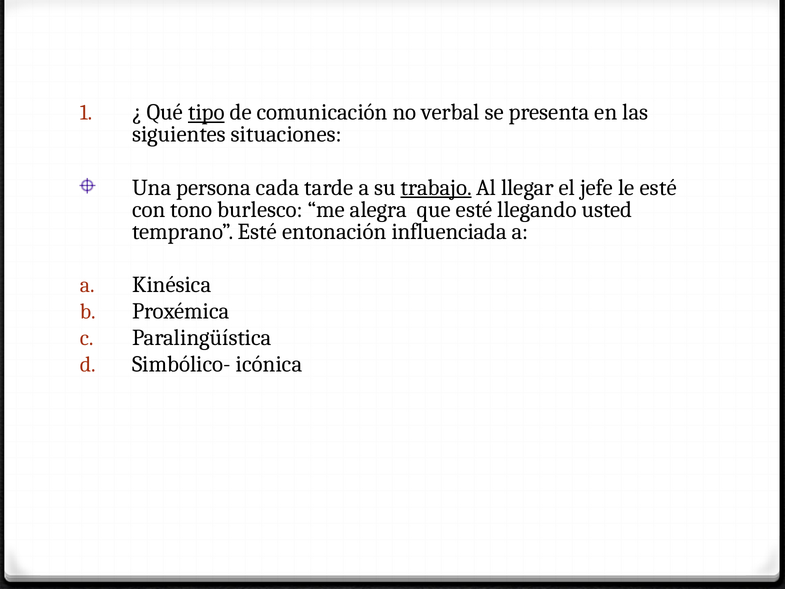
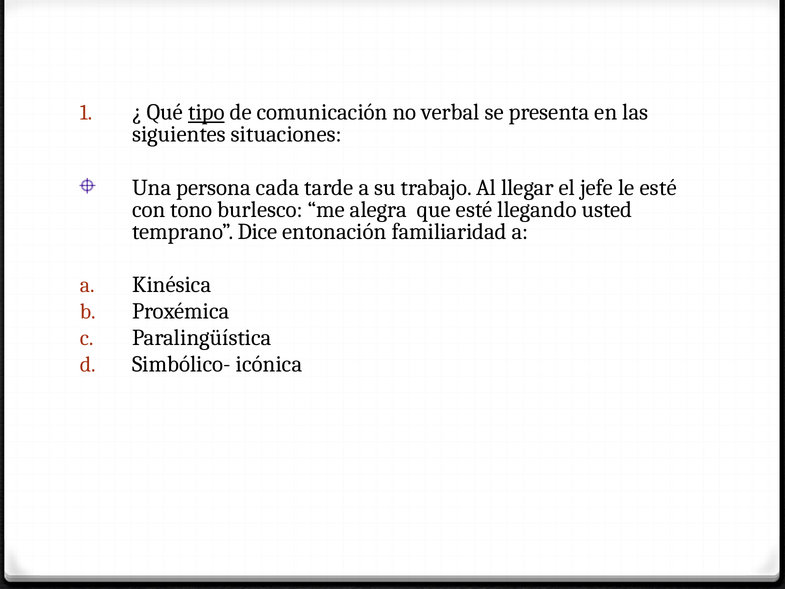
trabajo underline: present -> none (436, 187)
temprano Esté: Esté -> Dice (258, 231)
influenciada: influenciada -> familiaridad (449, 231)
